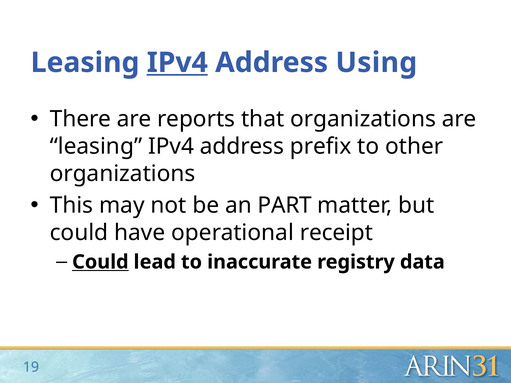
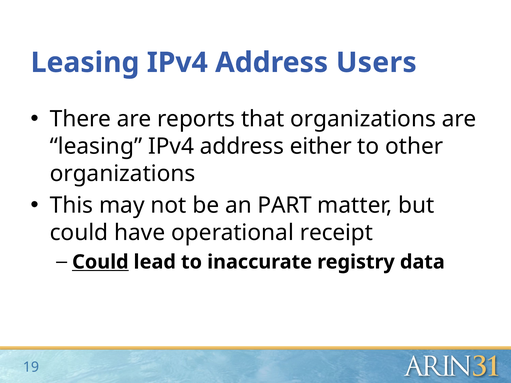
IPv4 underline: present -> none (177, 63)
Using: Using -> Users (376, 63)
prefix: prefix -> either (321, 146)
